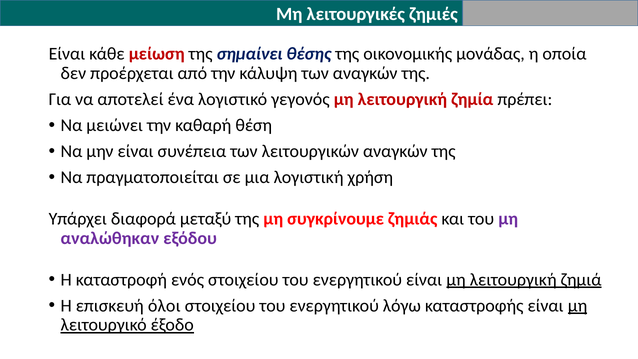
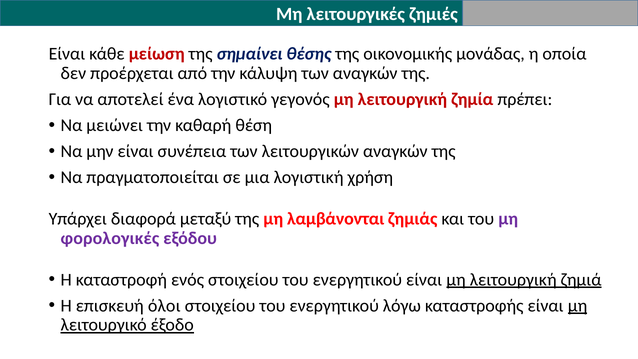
συγκρίνουμε: συγκρίνουμε -> λαμβάνονται (336, 219)
αναλώθηκαν: αναλώθηκαν -> φορολογικές (110, 238)
